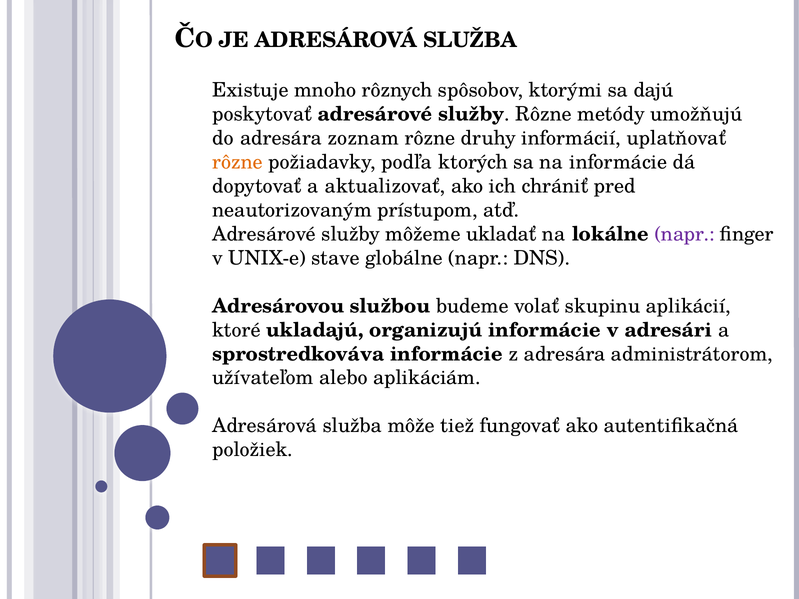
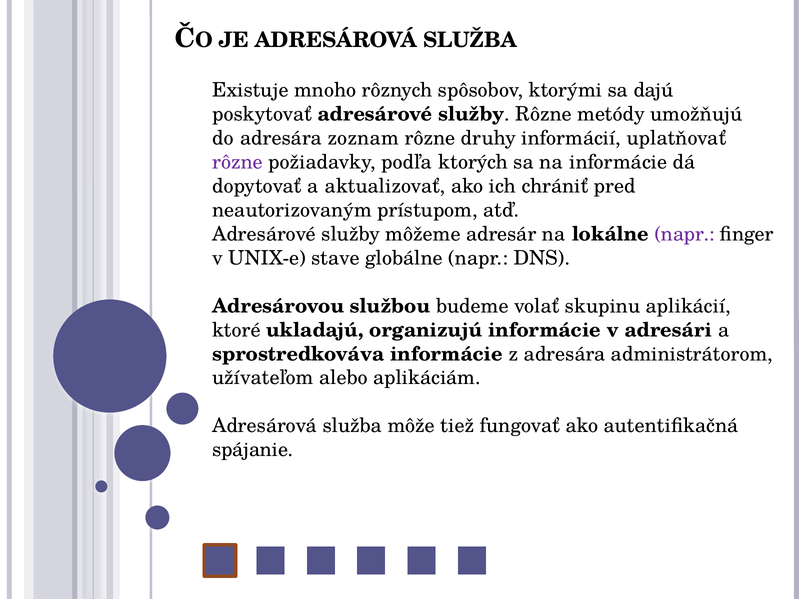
rôzne colour: orange -> purple (238, 162)
ukladať: ukladať -> adresár (501, 234)
položiek: položiek -> spájanie (253, 450)
